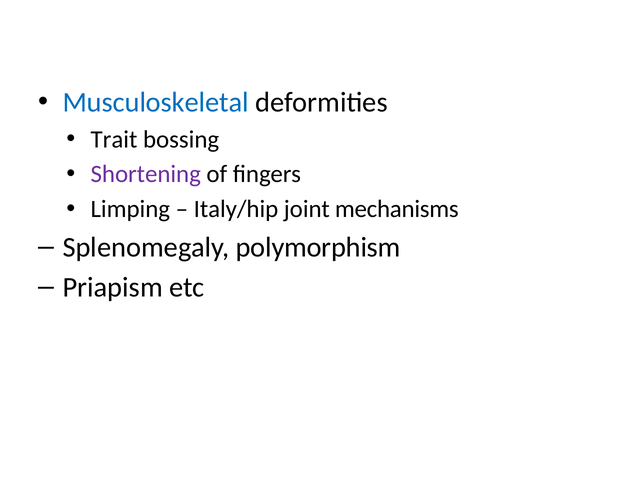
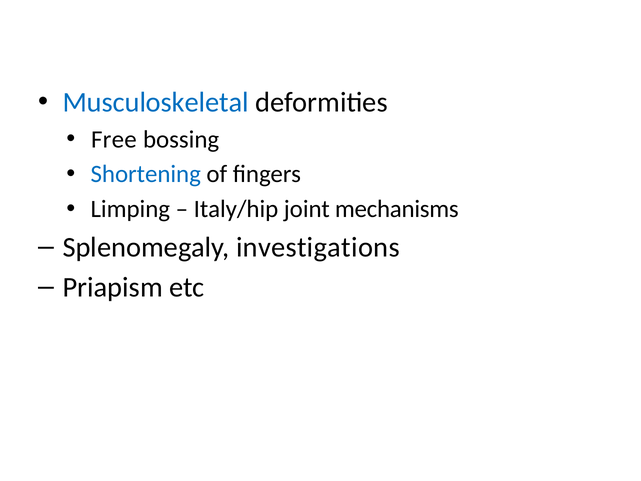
Trait: Trait -> Free (114, 139)
Shortening colour: purple -> blue (146, 174)
polymorphism: polymorphism -> investigations (318, 247)
